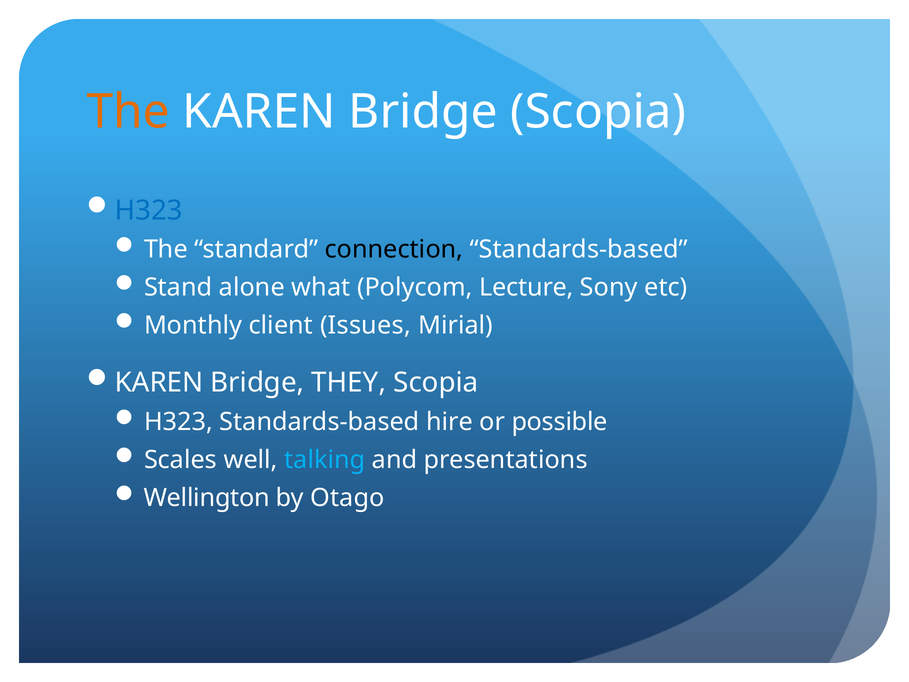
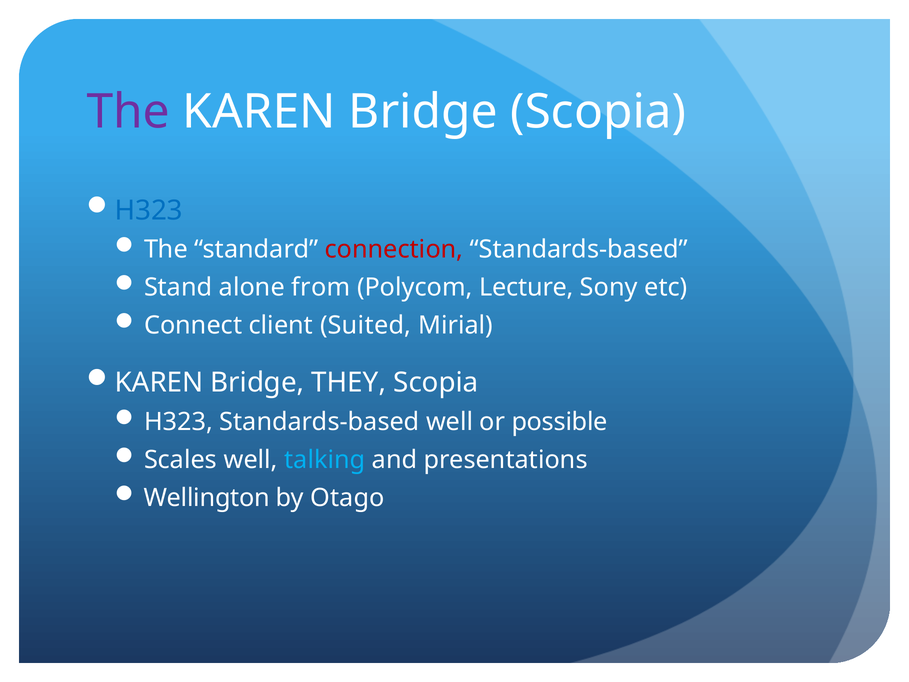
The colour: orange -> purple (128, 112)
connection colour: black -> red (394, 250)
what: what -> from (321, 287)
Monthly: Monthly -> Connect (193, 325)
Issues: Issues -> Suited (366, 325)
Standards-based hire: hire -> well (450, 422)
